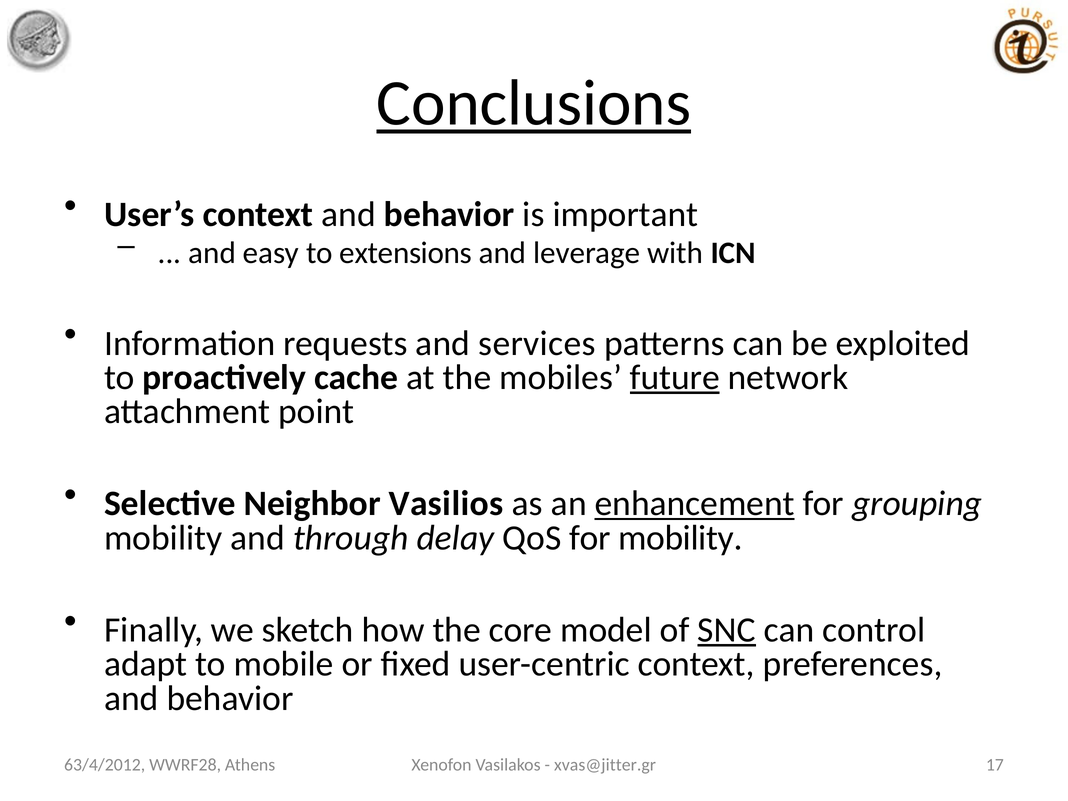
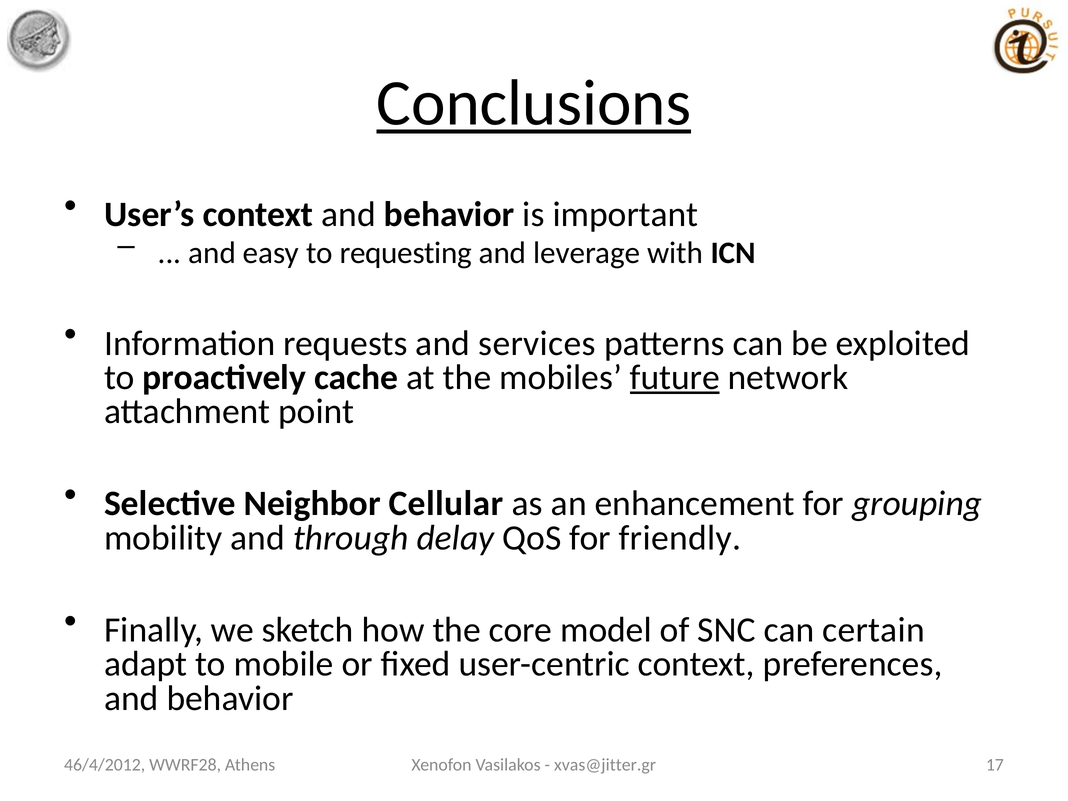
extensions: extensions -> requesting (406, 253)
Vasilios: Vasilios -> Cellular (446, 504)
enhancement underline: present -> none (695, 504)
for mobility: mobility -> friendly (680, 538)
SNC underline: present -> none (727, 630)
control: control -> certain (874, 630)
63/4/2012: 63/4/2012 -> 46/4/2012 (105, 765)
